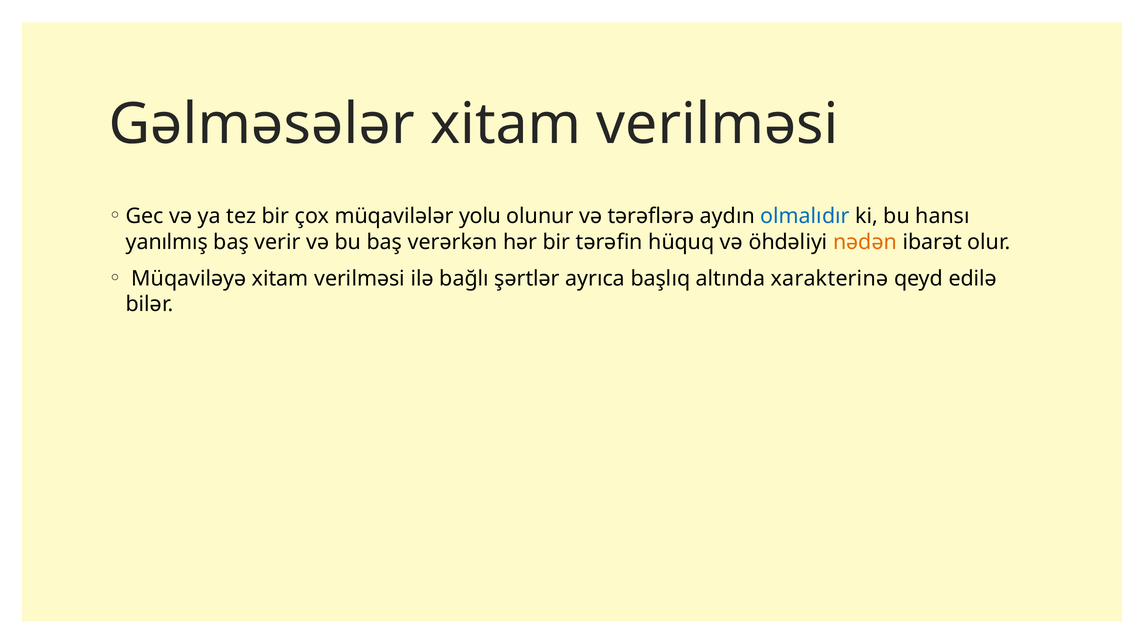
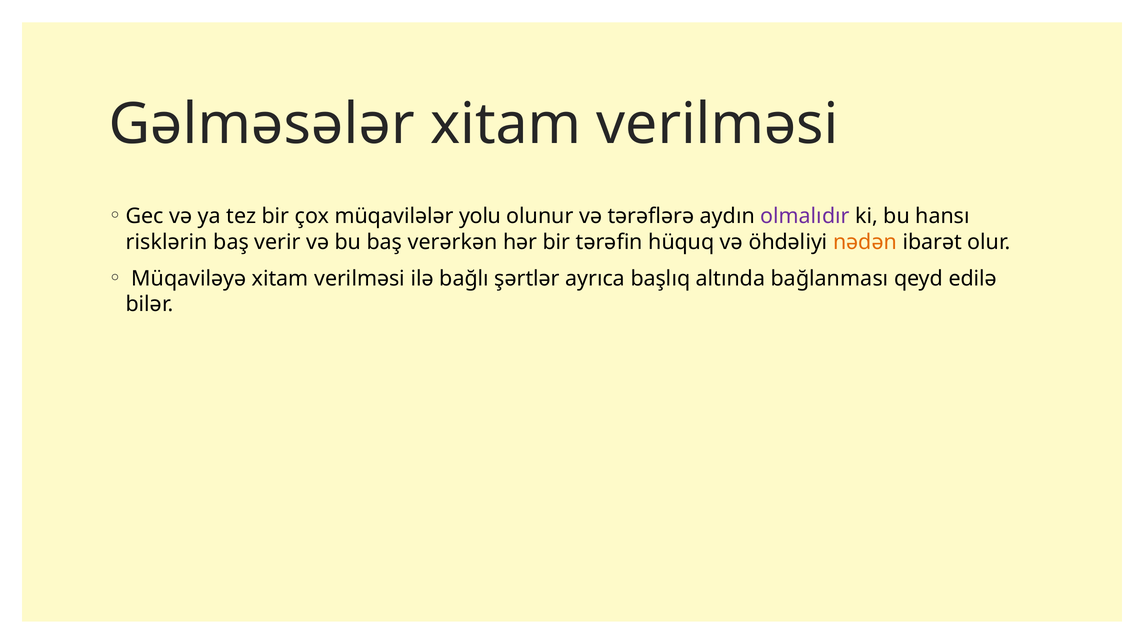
olmalıdır colour: blue -> purple (805, 216)
yanılmış: yanılmış -> risklərin (167, 242)
xarakterinə: xarakterinə -> bağlanması (830, 278)
